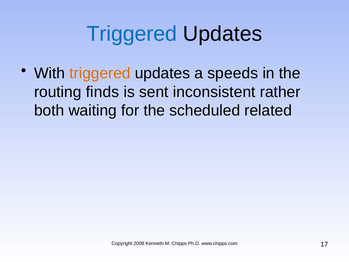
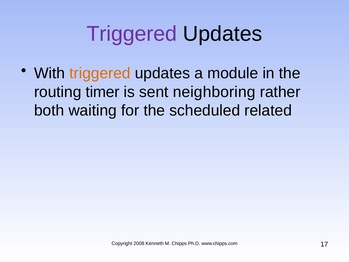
Triggered colour: blue -> purple (132, 34)
speeds: speeds -> module (233, 73)
finds: finds -> timer (103, 92)
inconsistent: inconsistent -> neighboring (214, 92)
